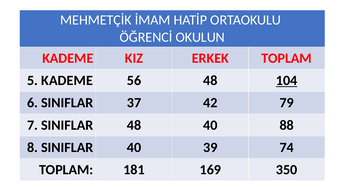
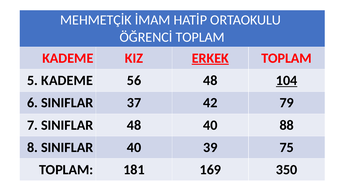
ÖĞRENCİ OKULUN: OKULUN -> TOPLAM (200, 37)
ERKEK underline: none -> present (210, 58)
74: 74 -> 75 (287, 148)
